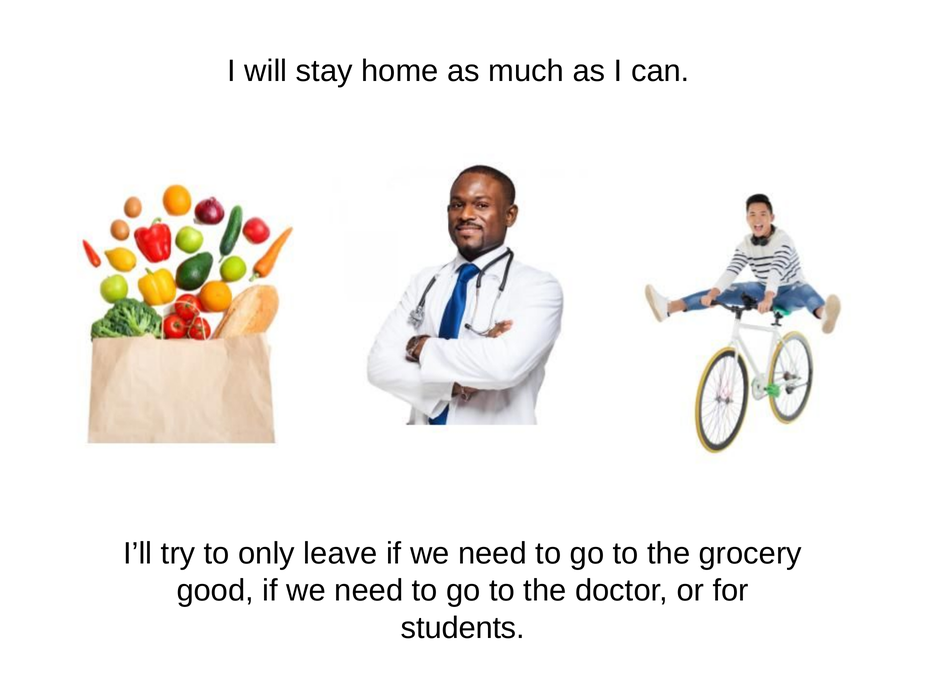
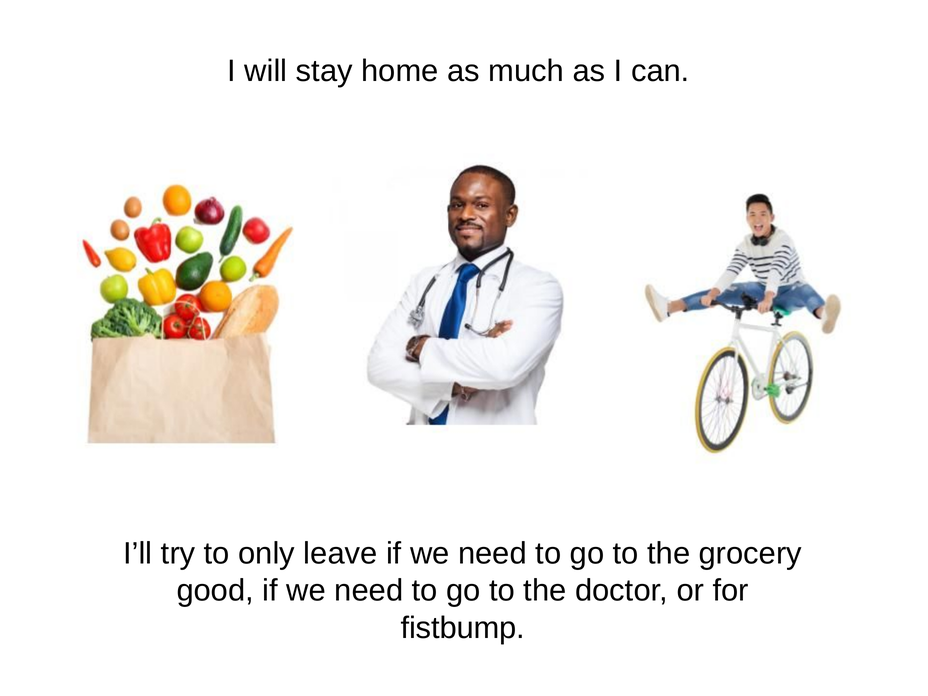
students: students -> fistbump (463, 628)
